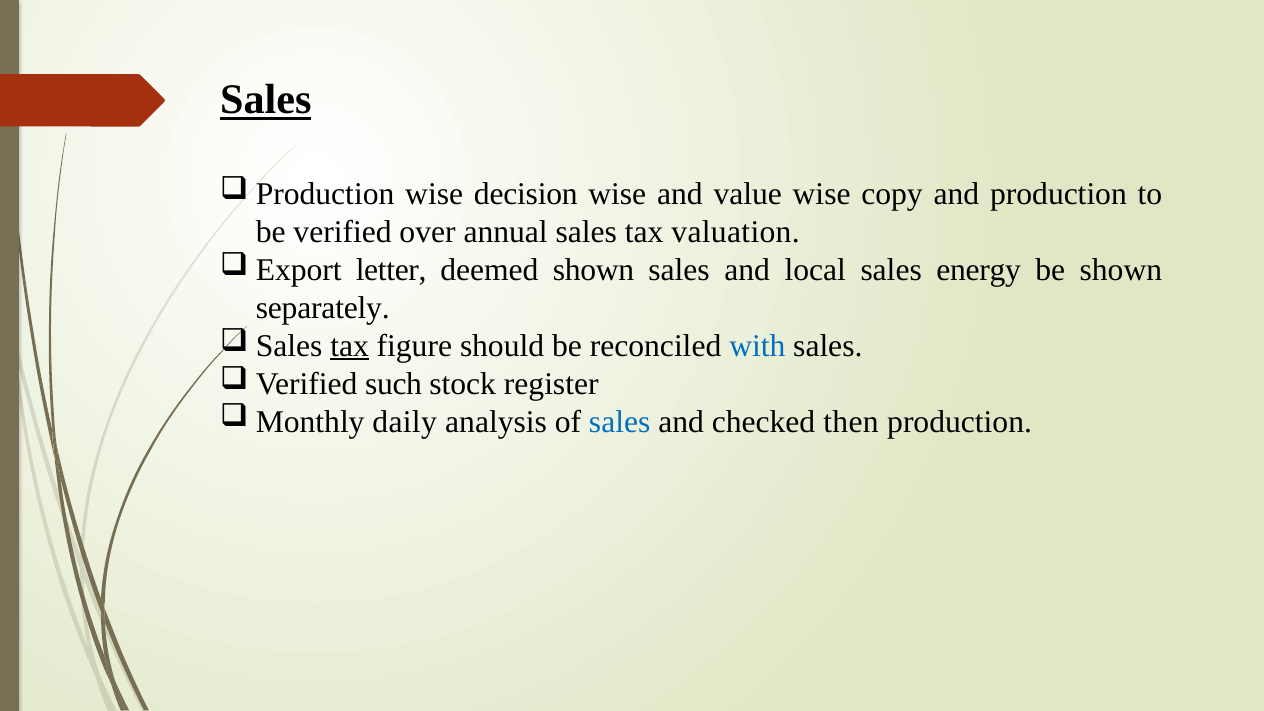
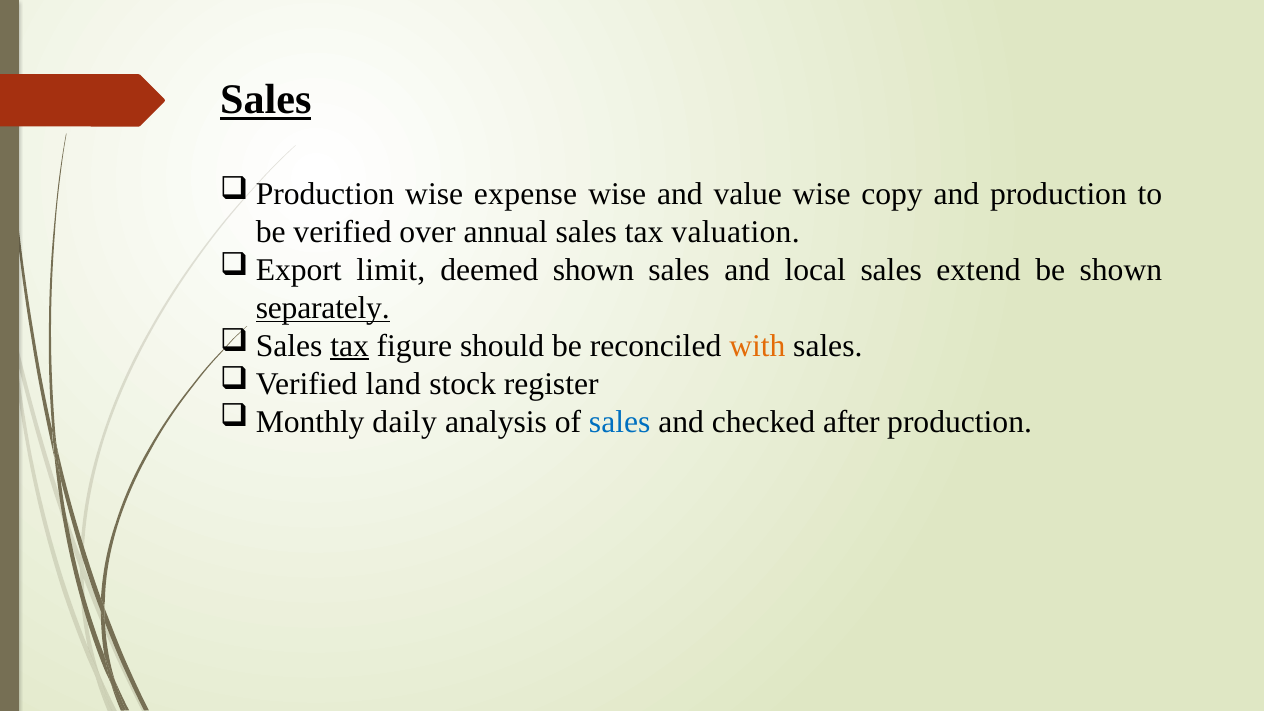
decision: decision -> expense (526, 194)
letter: letter -> limit (391, 270)
energy: energy -> extend (979, 270)
separately underline: none -> present (323, 308)
with colour: blue -> orange (757, 346)
such: such -> land (393, 384)
then: then -> after (851, 422)
